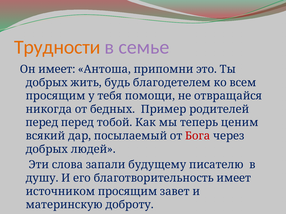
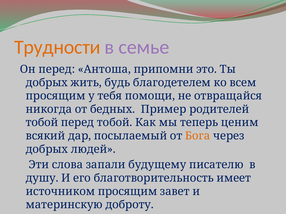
Он имеет: имеет -> перед (57, 69)
перед: перед -> тобой (42, 123)
Бога colour: red -> orange (198, 136)
